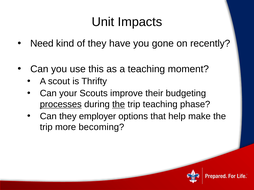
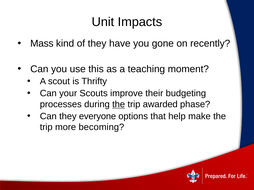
Need: Need -> Mass (42, 44)
processes underline: present -> none (61, 105)
trip teaching: teaching -> awarded (160, 105)
employer: employer -> everyone (97, 116)
